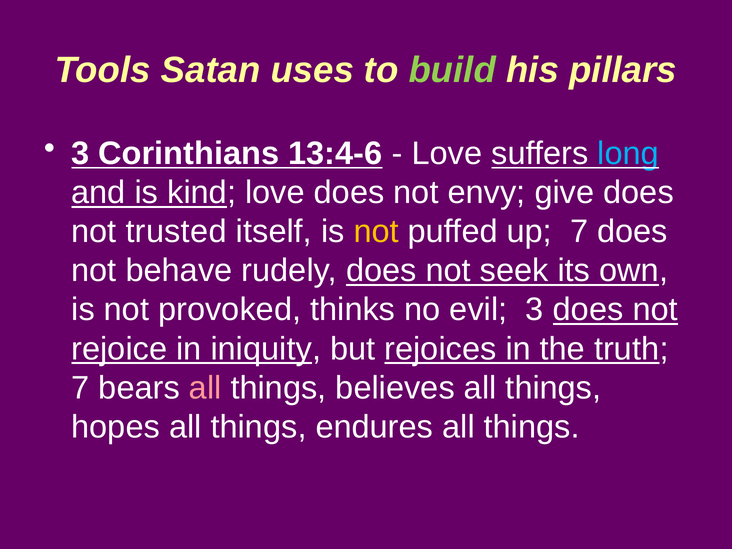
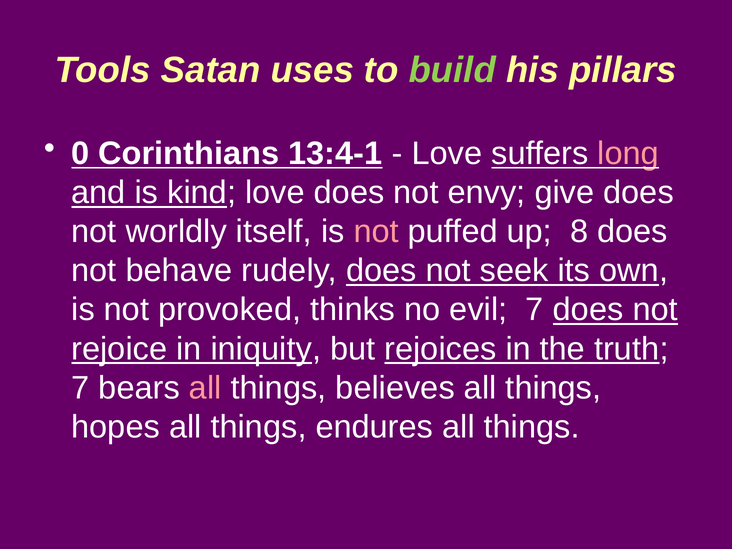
3: 3 -> 0 (80, 154)
13:4-6: 13:4-6 -> 13:4-1 (335, 154)
long colour: light blue -> pink (628, 154)
trusted: trusted -> worldly (176, 232)
not colour: yellow -> pink (376, 232)
up 7: 7 -> 8 (579, 232)
evil 3: 3 -> 7 (534, 310)
